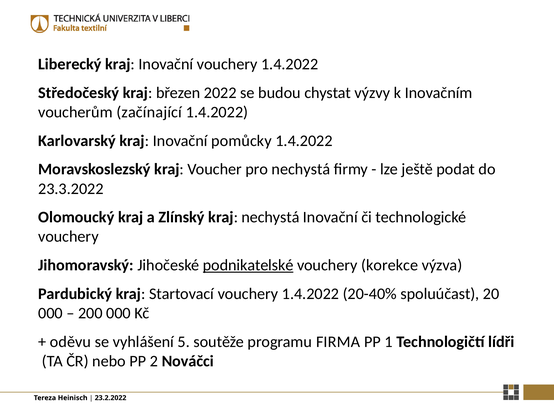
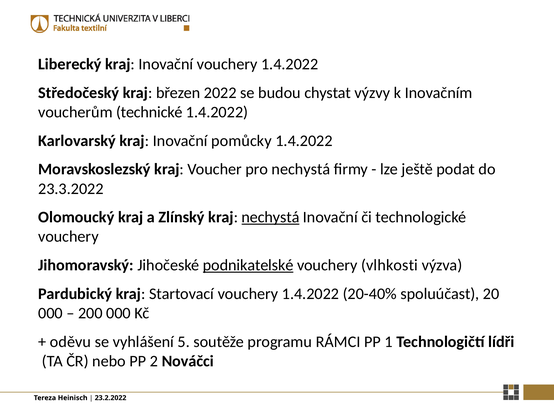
začínající: začínající -> technické (149, 112)
nechystá underline: none -> present (270, 218)
korekce: korekce -> vlhkosti (390, 266)
FIRMA: FIRMA -> RÁMCI (338, 342)
